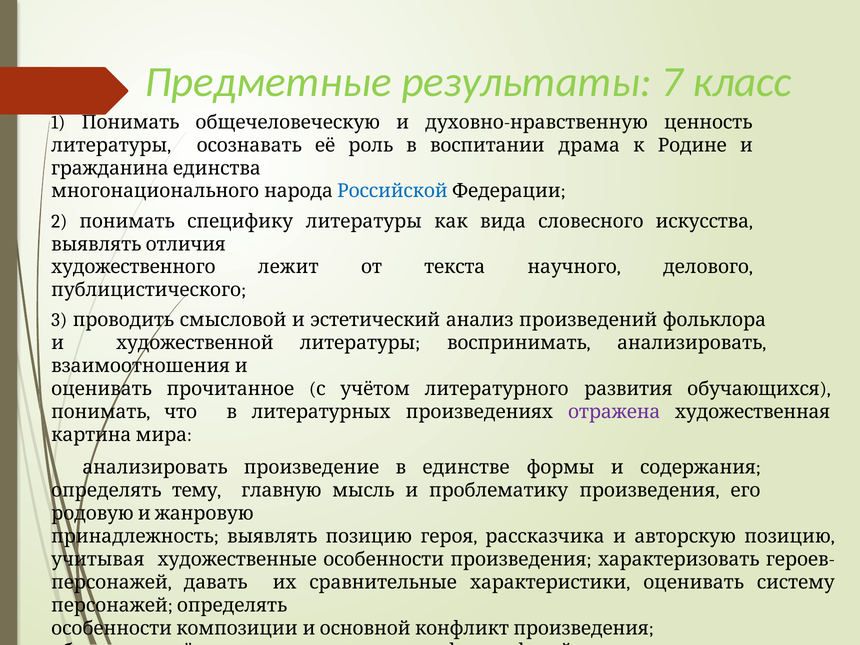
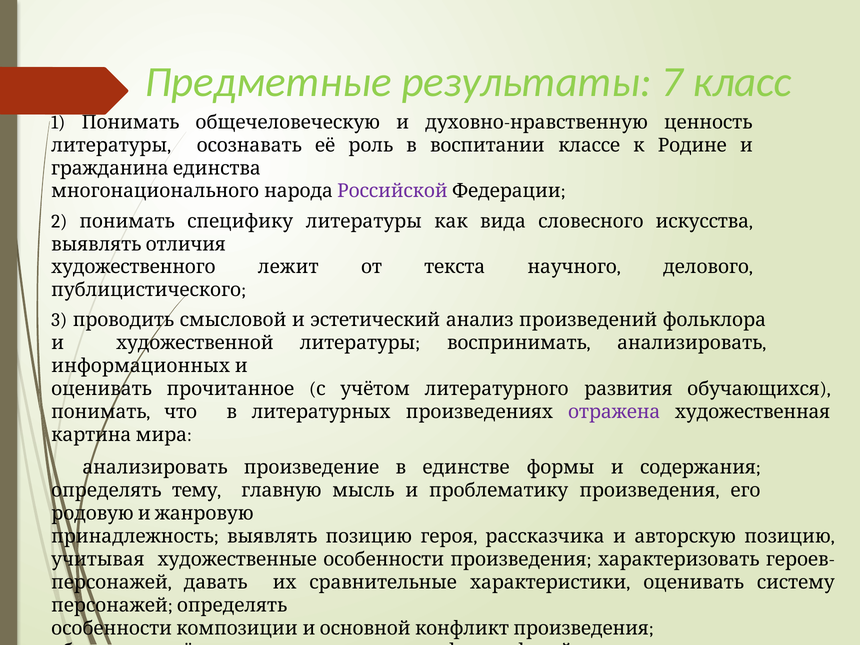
драма: драма -> классе (589, 145)
Российской colour: blue -> purple (392, 191)
взаимоотношения: взаимоотношения -> информационных (141, 366)
